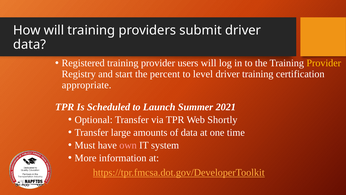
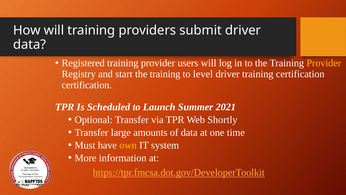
start the percent: percent -> training (165, 74)
appropriate: appropriate -> certification (87, 85)
own colour: pink -> yellow (128, 145)
